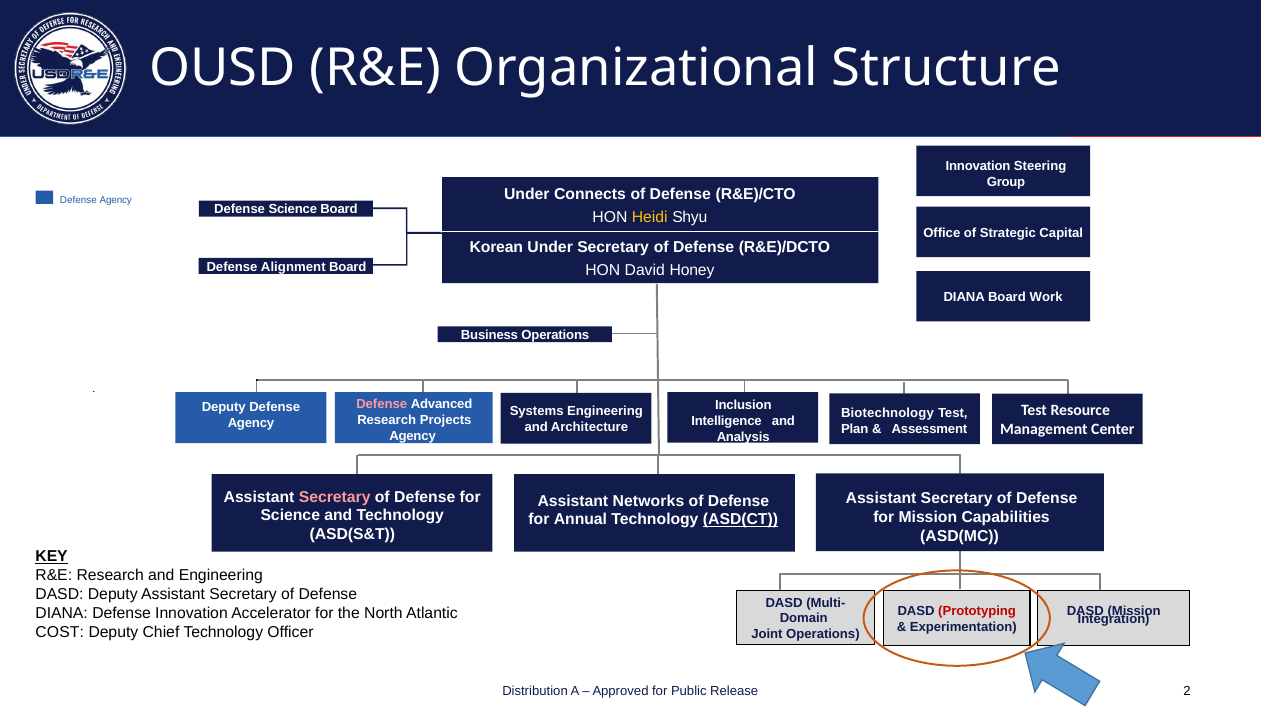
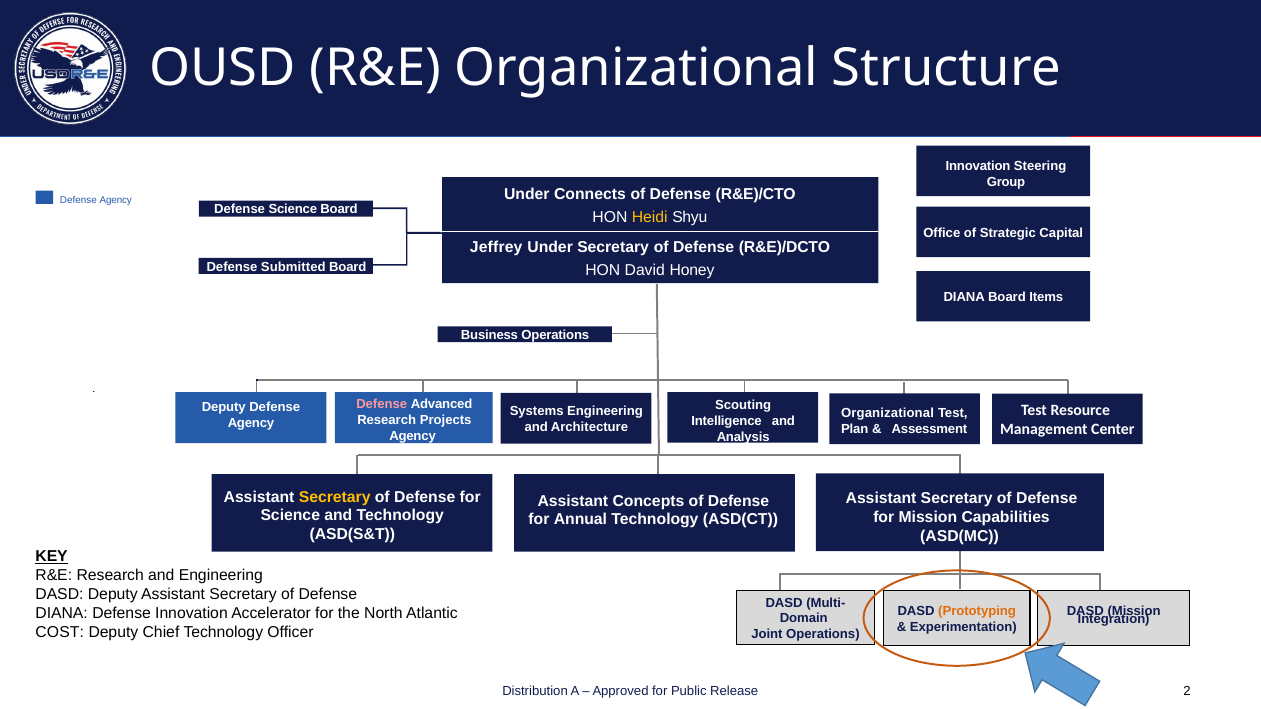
Korean: Korean -> Jeffrey (496, 247)
Alignment: Alignment -> Submitted (293, 267)
Work: Work -> Items (1046, 297)
Inclusion: Inclusion -> Scouting (743, 405)
Biotechnology: Biotechnology -> Organizational (887, 413)
Secretary colour: pink -> yellow (335, 497)
Networks: Networks -> Concepts (648, 501)
ASD(CT underline: present -> none (740, 520)
Prototyping colour: red -> orange (977, 611)
